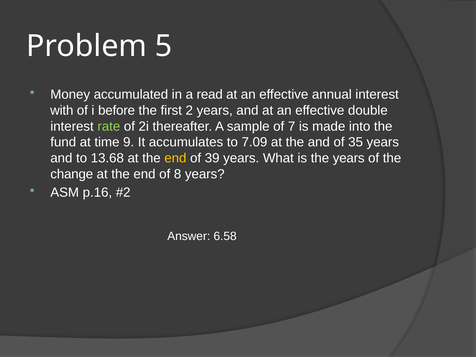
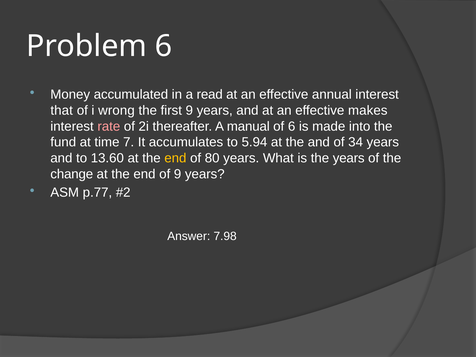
Problem 5: 5 -> 6 (164, 46)
with: with -> that (62, 110)
before: before -> wrong (116, 110)
first 2: 2 -> 9 (189, 110)
double: double -> makes (368, 110)
rate colour: light green -> pink (109, 126)
sample: sample -> manual (248, 126)
of 7: 7 -> 6 (292, 126)
9: 9 -> 7 (129, 142)
7.09: 7.09 -> 5.94 (254, 142)
35: 35 -> 34 (356, 142)
13.68: 13.68 -> 13.60 (107, 158)
39: 39 -> 80 (212, 158)
of 8: 8 -> 9 (178, 174)
p.16: p.16 -> p.77 (97, 193)
6.58: 6.58 -> 7.98 (225, 236)
